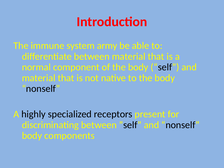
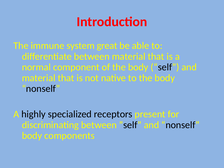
army: army -> great (107, 46)
